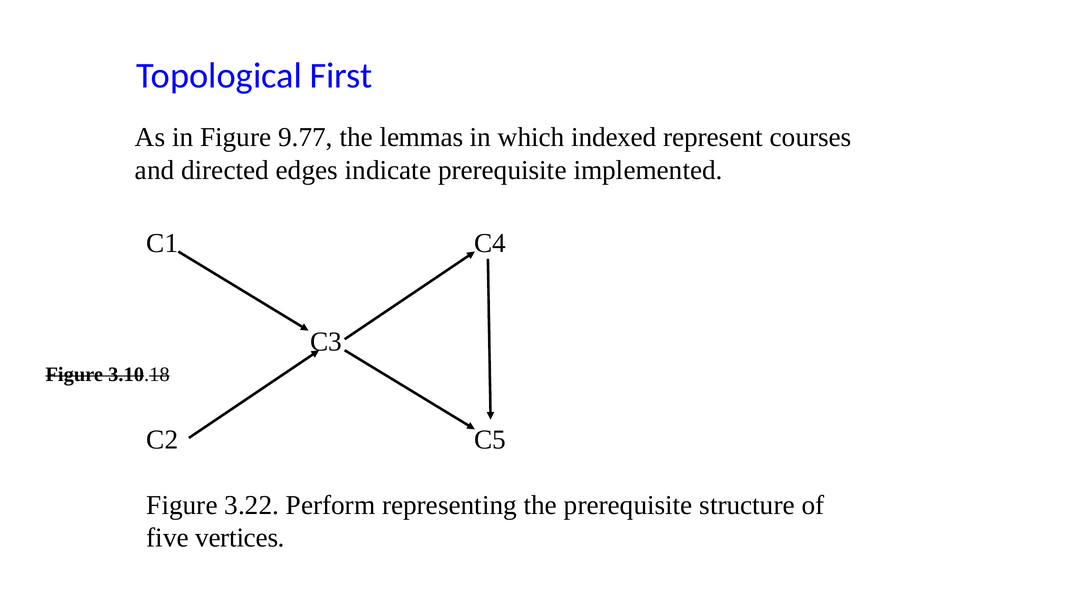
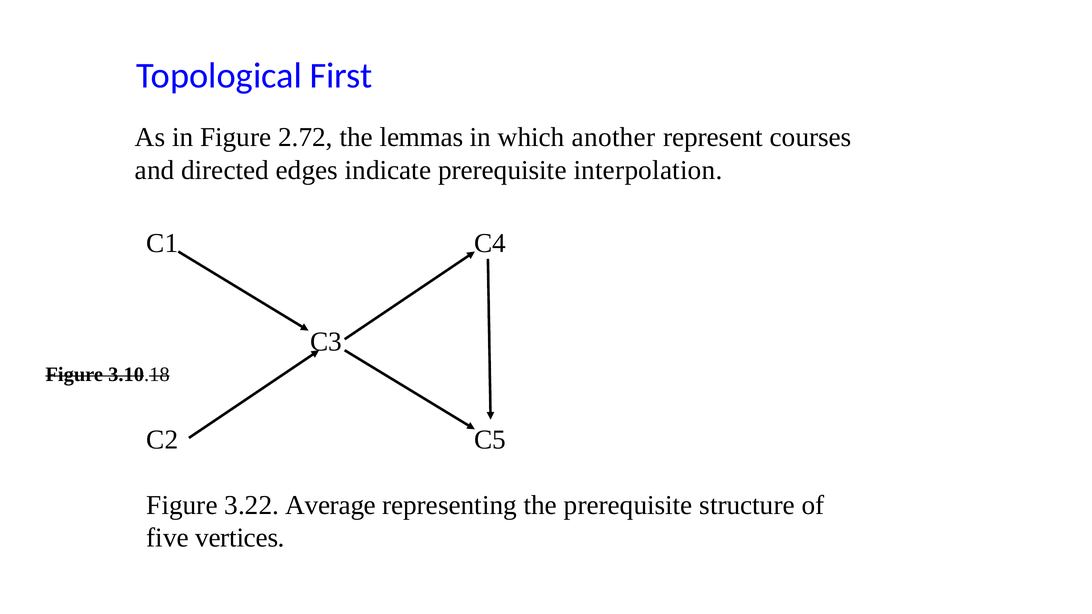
9.77: 9.77 -> 2.72 (305, 138)
indexed: indexed -> another (614, 138)
implemented: implemented -> interpolation (648, 170)
Perform: Perform -> Average (331, 505)
